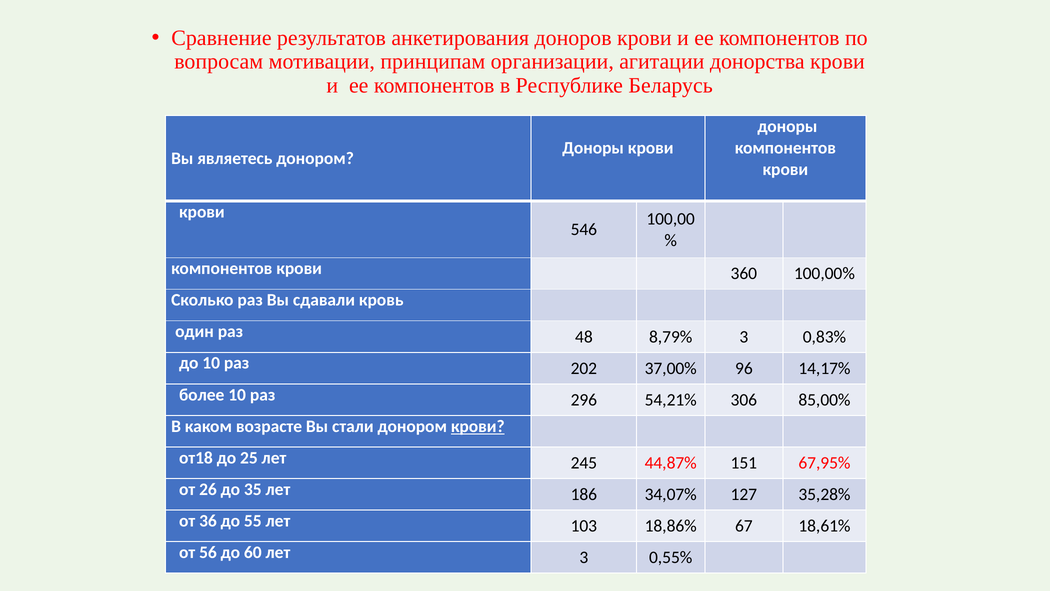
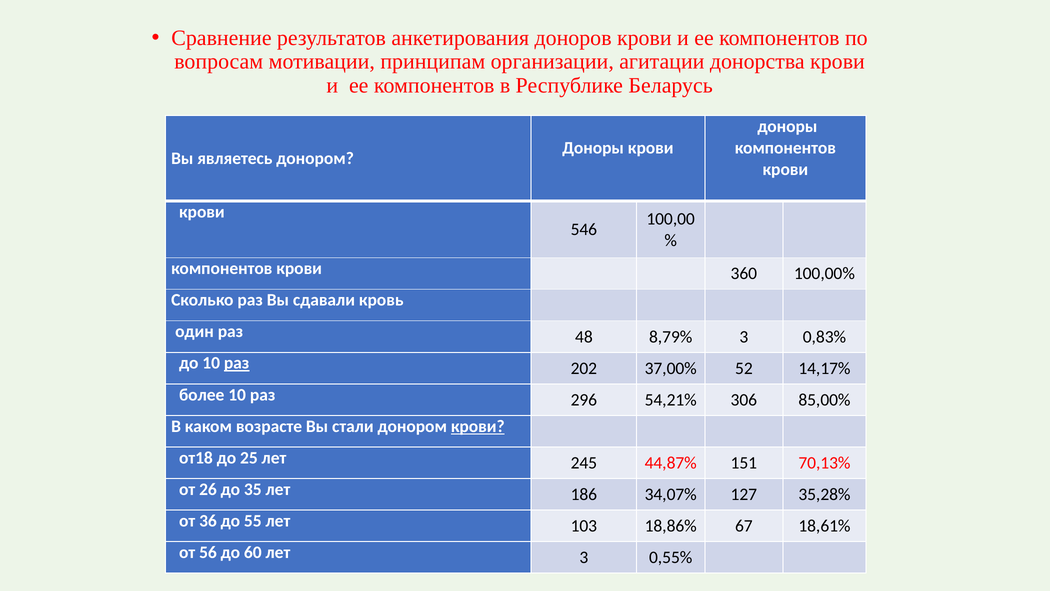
раз underline: none -> present (237, 363)
96: 96 -> 52 (744, 368)
67,95%: 67,95% -> 70,13% (824, 463)
